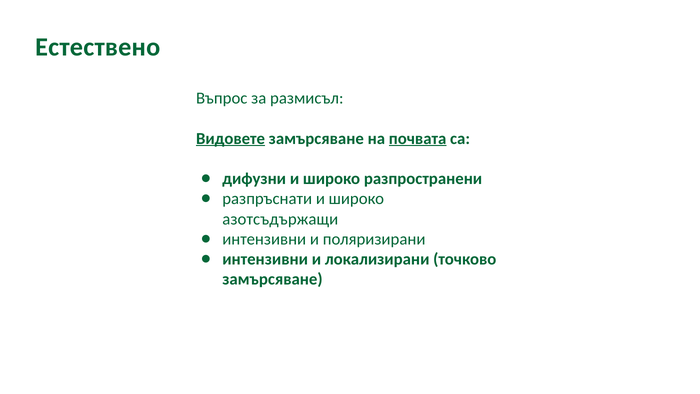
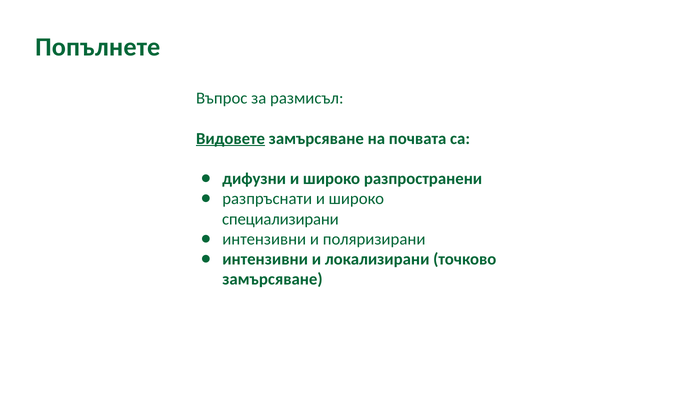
Естествено: Естествено -> Попълнете (98, 47)
почвата underline: present -> none (418, 138)
азотсъдържащи: азотсъдържащи -> специализирани (280, 219)
